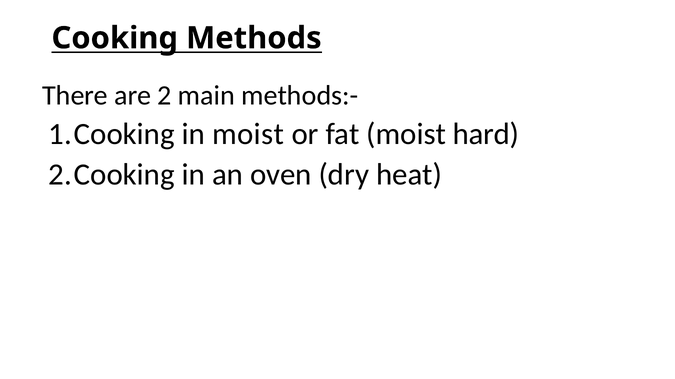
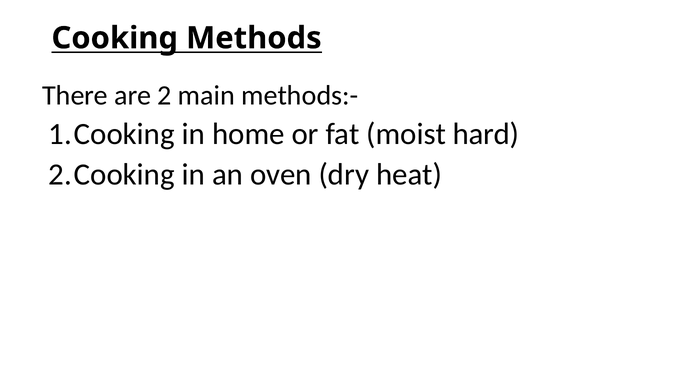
in moist: moist -> home (248, 134)
